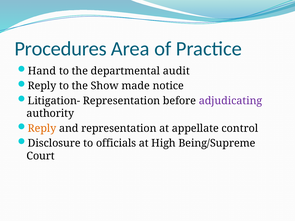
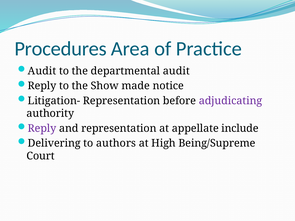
Hand: Hand -> Audit (42, 71)
Reply colour: orange -> purple (42, 129)
control: control -> include (240, 129)
Disclosure: Disclosure -> Delivering (54, 143)
officials: officials -> authors (116, 143)
